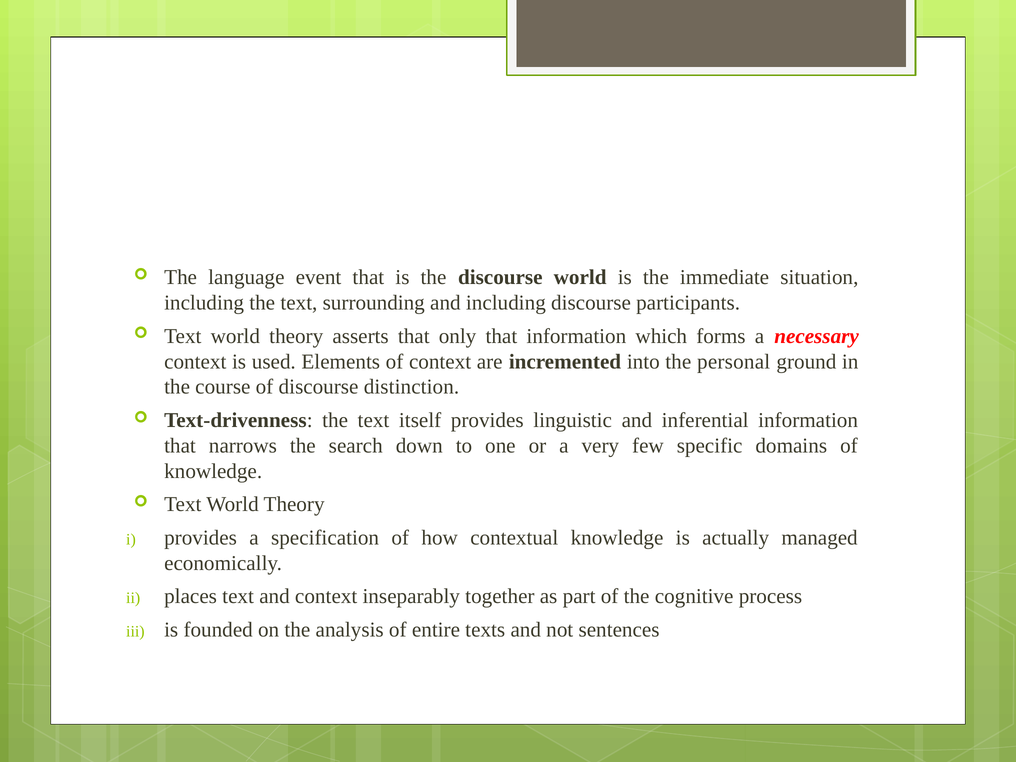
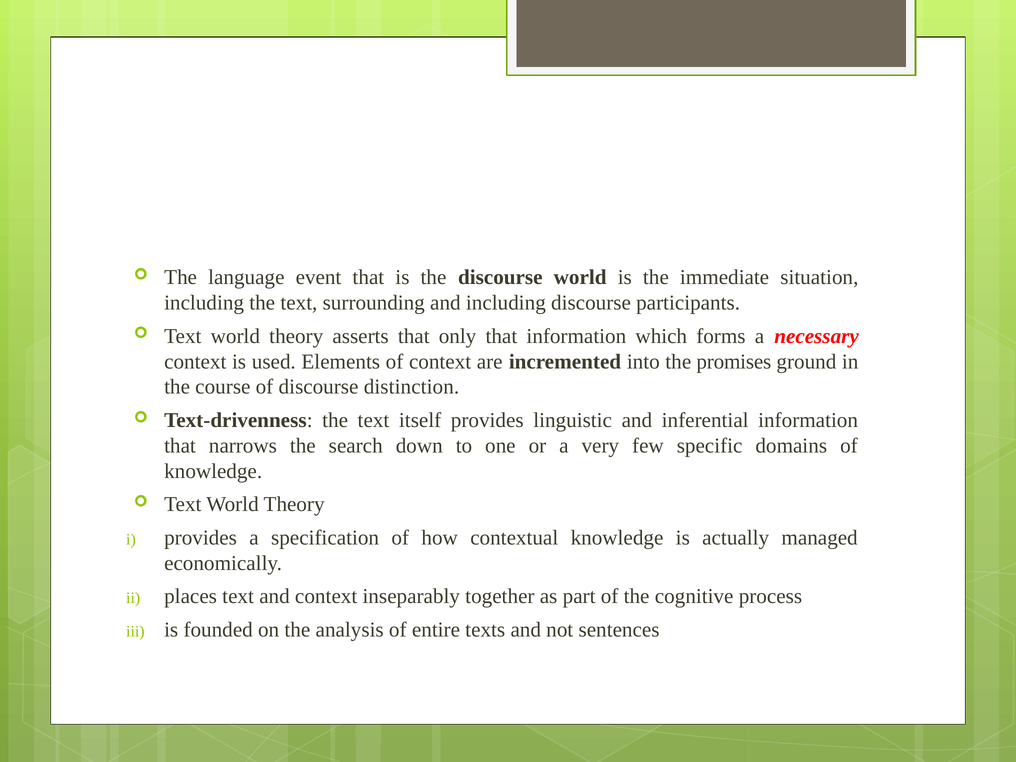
personal: personal -> promises (734, 362)
